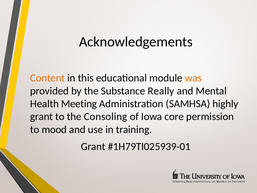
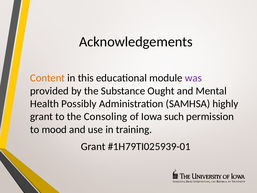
was colour: orange -> purple (193, 78)
Really: Really -> Ought (161, 91)
Meeting: Meeting -> Possibly (79, 104)
core: core -> such (174, 116)
